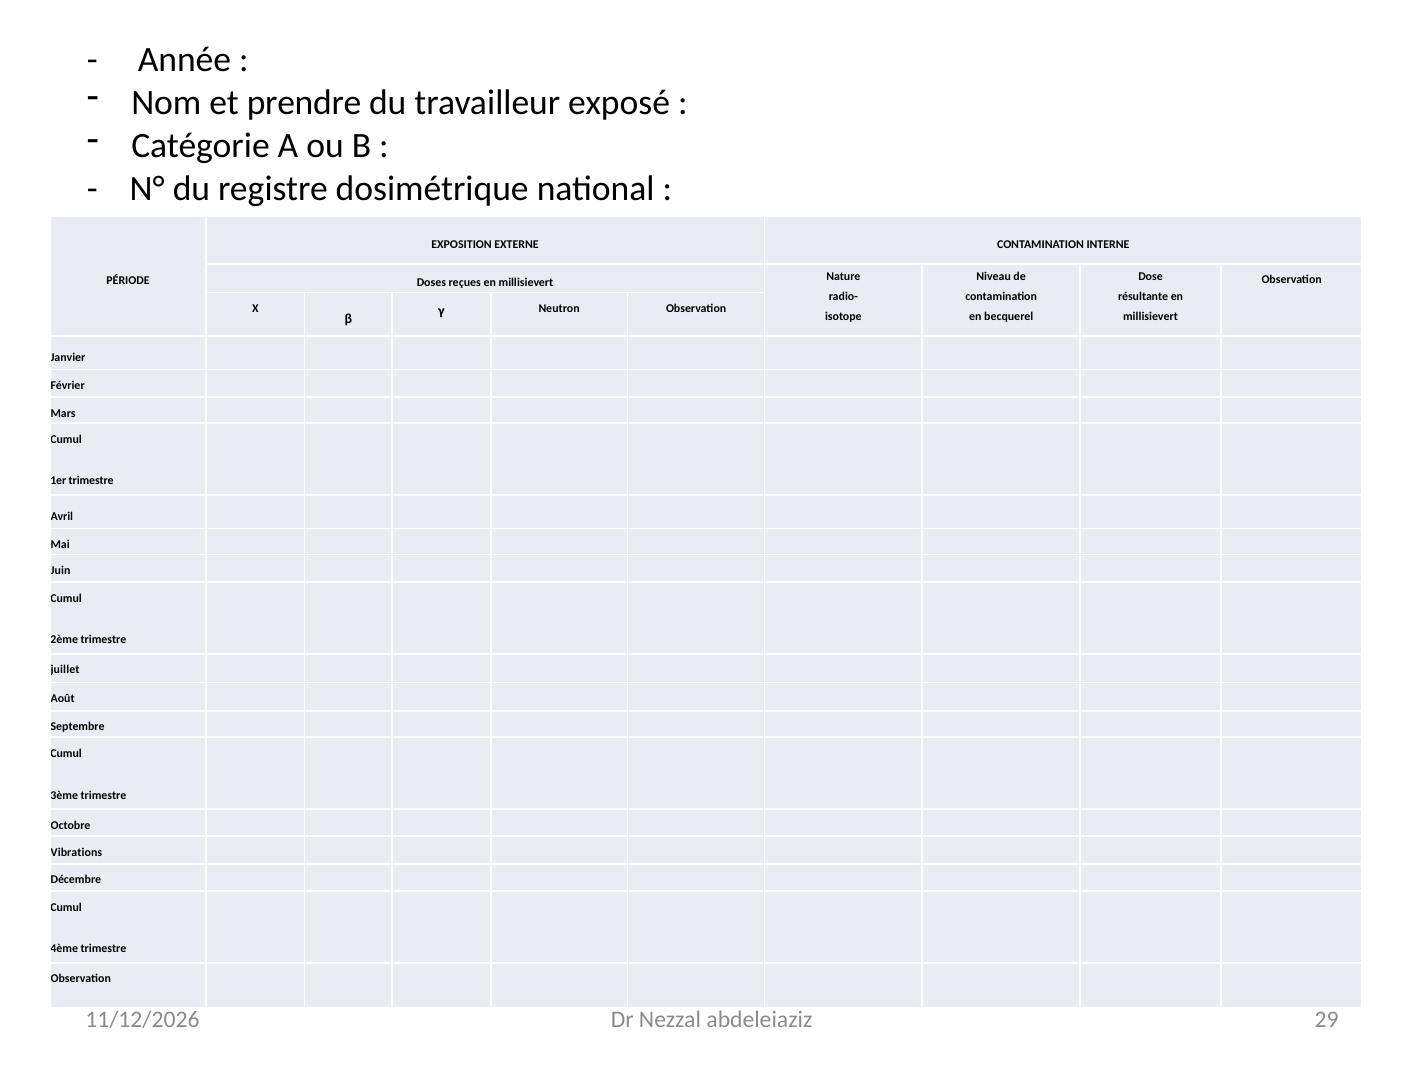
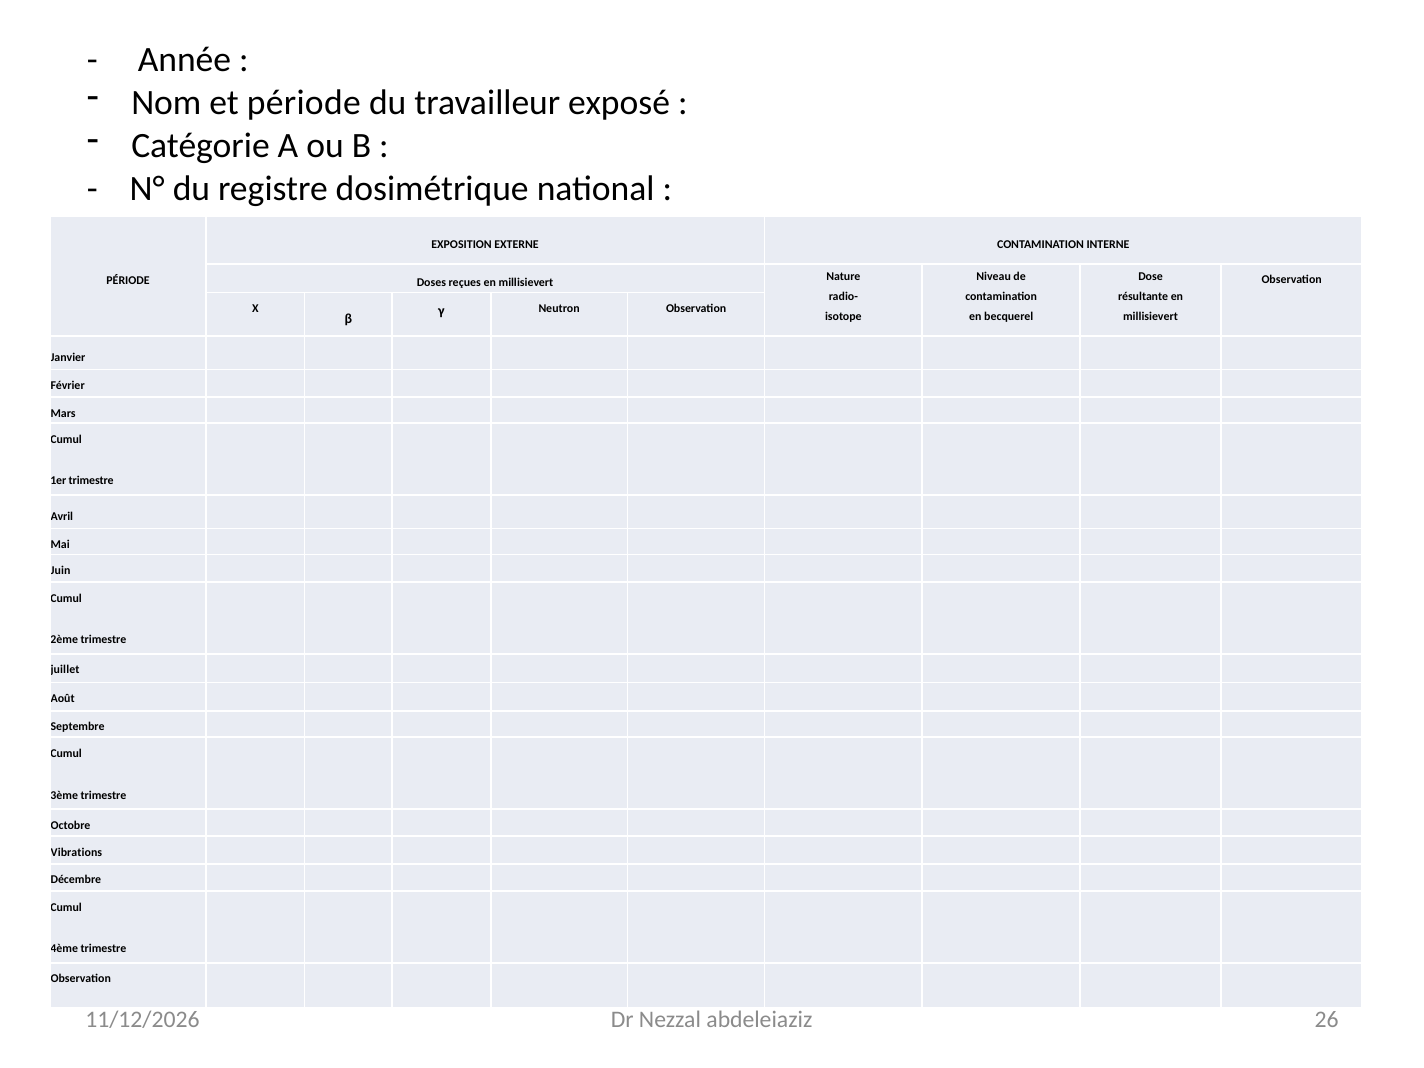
et prendre: prendre -> période (304, 103)
29: 29 -> 26 (1327, 1020)
